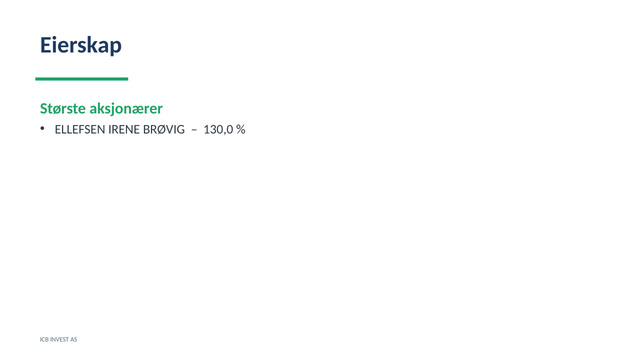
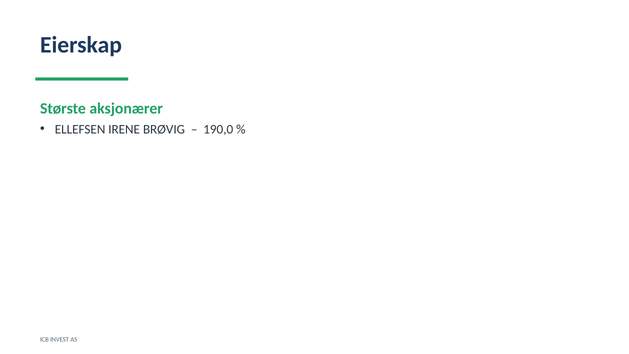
130,0: 130,0 -> 190,0 (218, 129)
